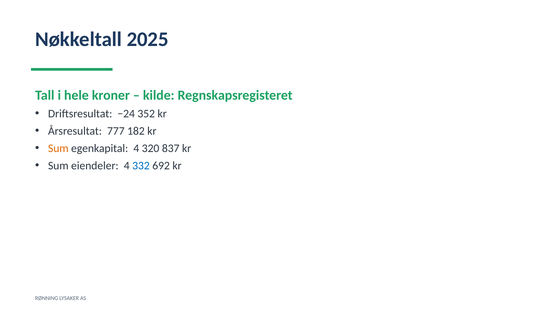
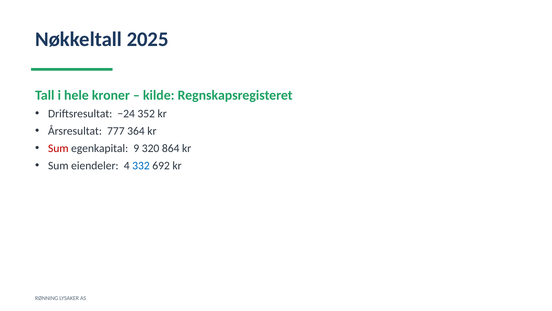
182: 182 -> 364 (136, 131)
Sum colour: orange -> red (58, 148)
egenkapital 4: 4 -> 9 (136, 148)
837: 837 -> 864 (171, 148)
